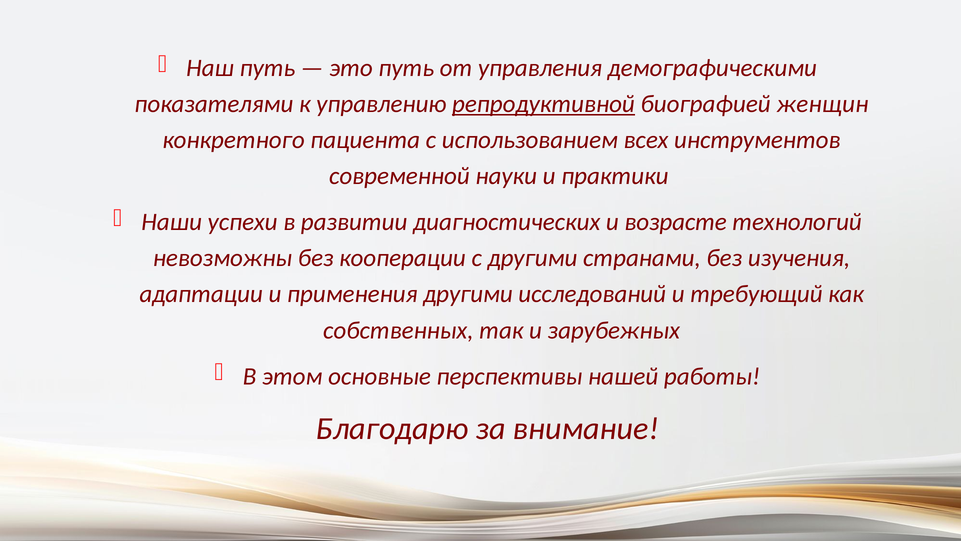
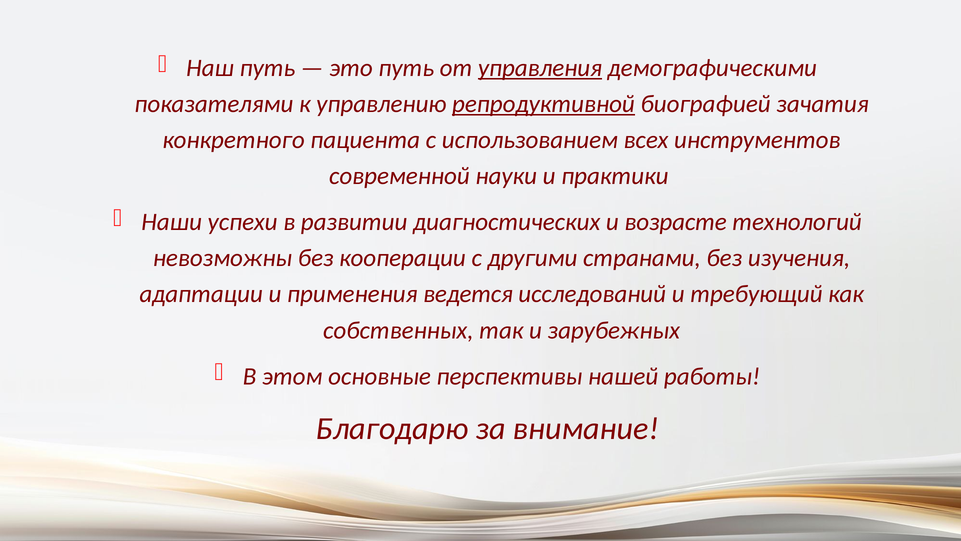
управления underline: none -> present (540, 68)
женщин: женщин -> зачатия (823, 104)
применения другими: другими -> ведется (468, 294)
